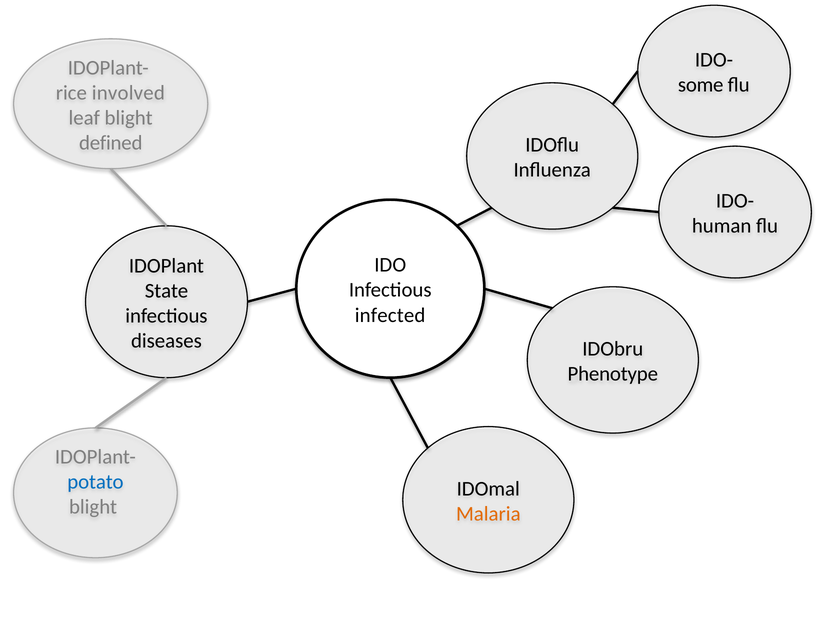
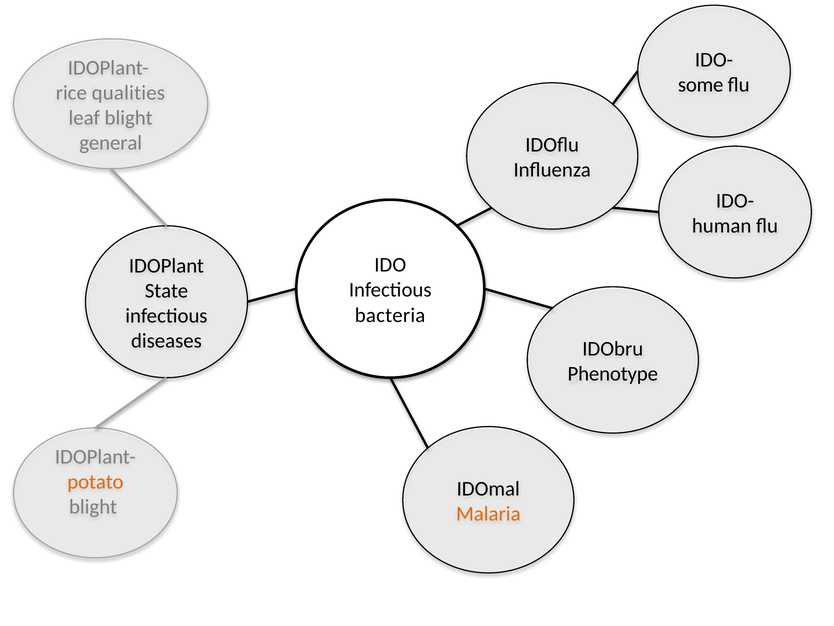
involved: involved -> qualities (128, 93)
defined: defined -> general (111, 143)
infected: infected -> bacteria (390, 315)
potato colour: blue -> orange (95, 481)
